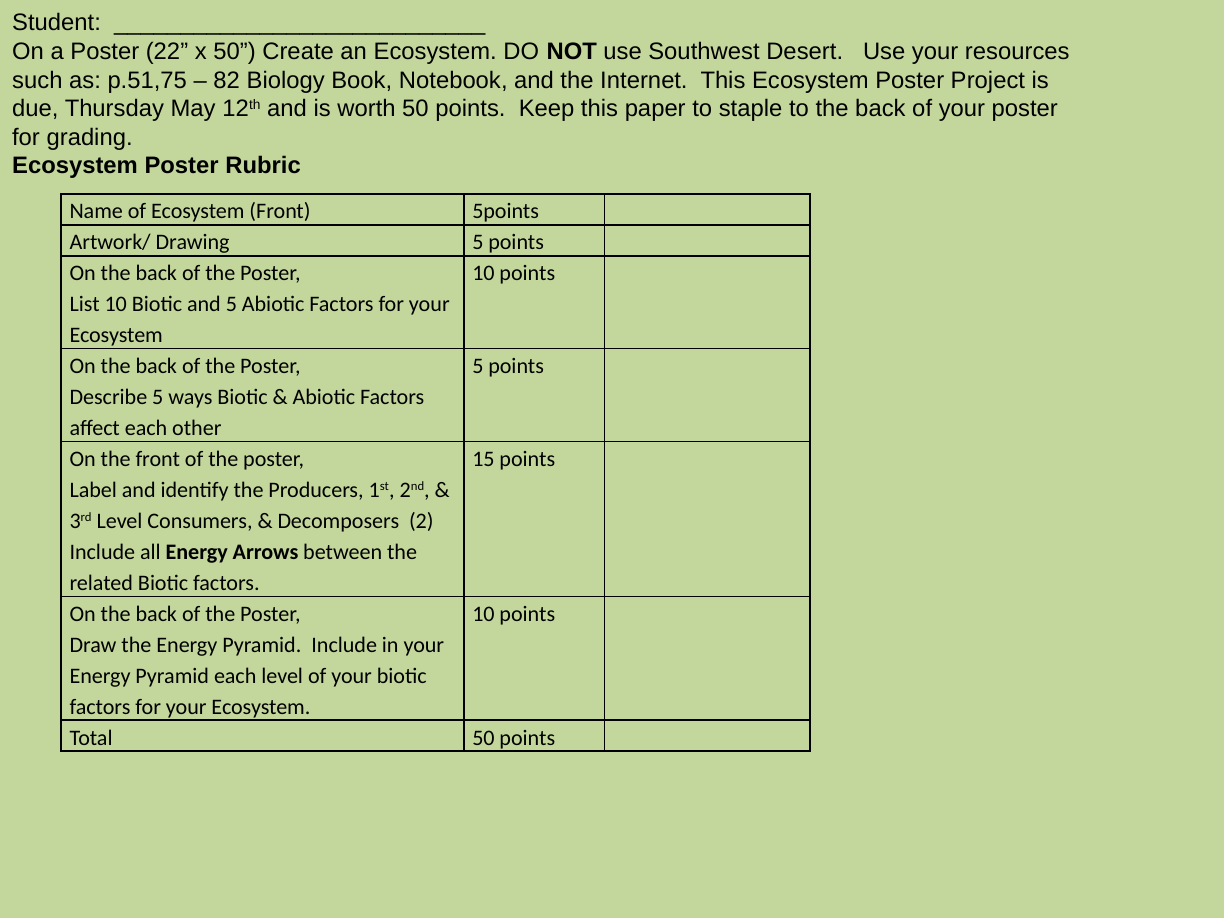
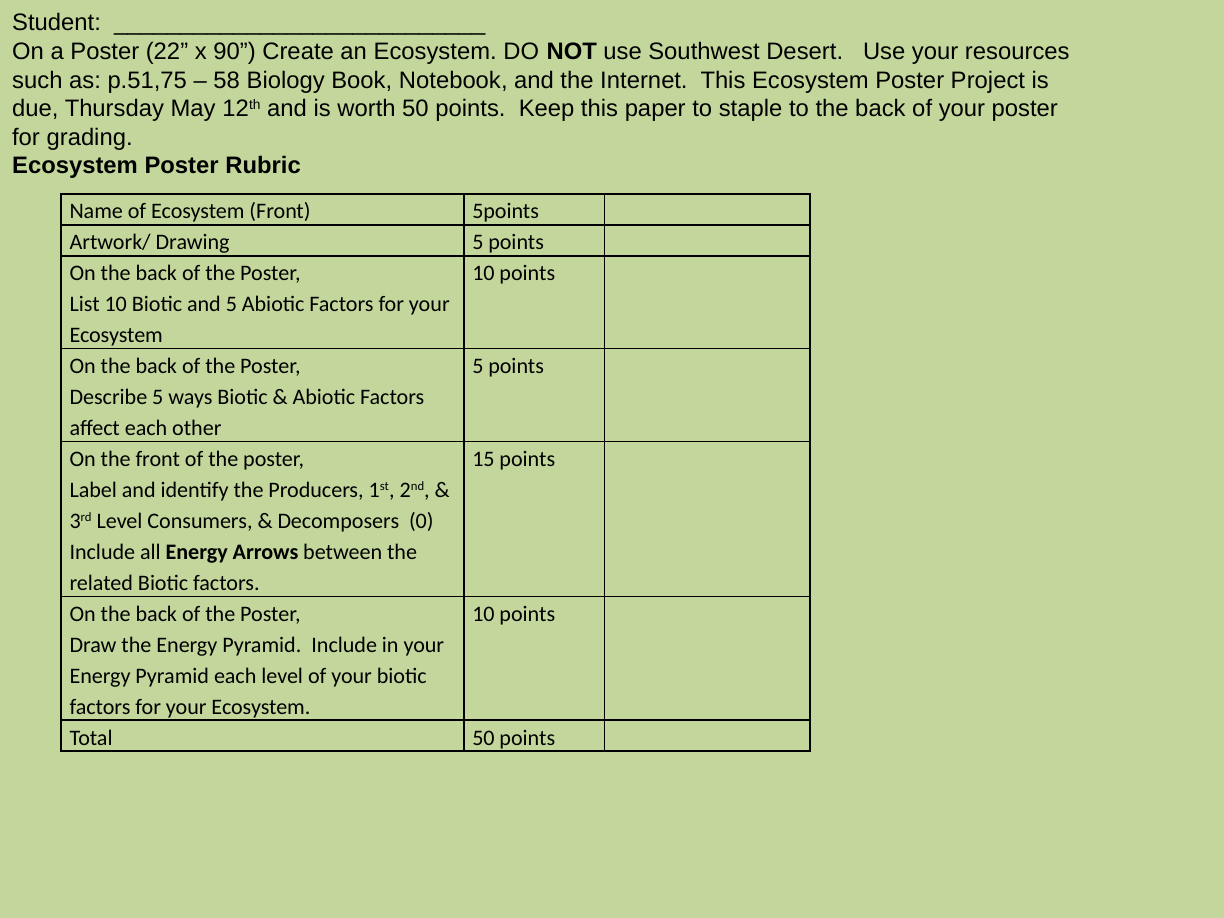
x 50: 50 -> 90 (235, 52)
82: 82 -> 58 (227, 80)
2: 2 -> 0 (421, 521)
